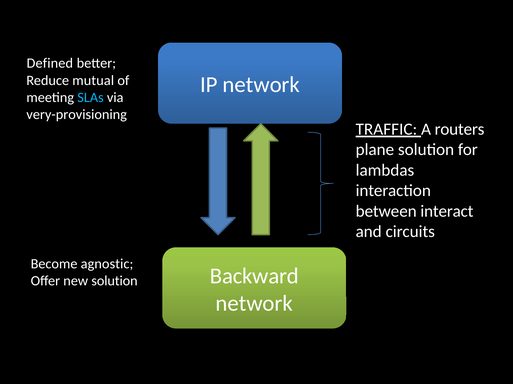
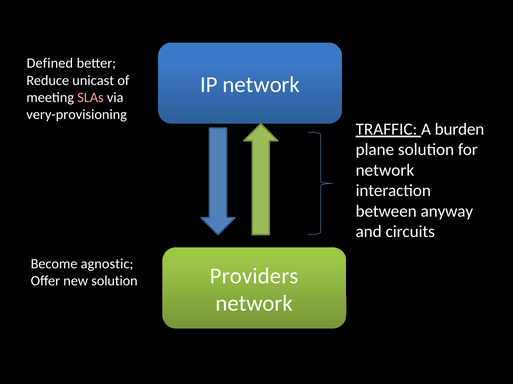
mutual: mutual -> unicast (93, 80)
SLAs colour: light blue -> pink (90, 98)
routers: routers -> burden (459, 129)
lambdas: lambdas -> network (385, 170)
interact: interact -> anyway (447, 211)
Backward: Backward -> Providers (254, 276)
